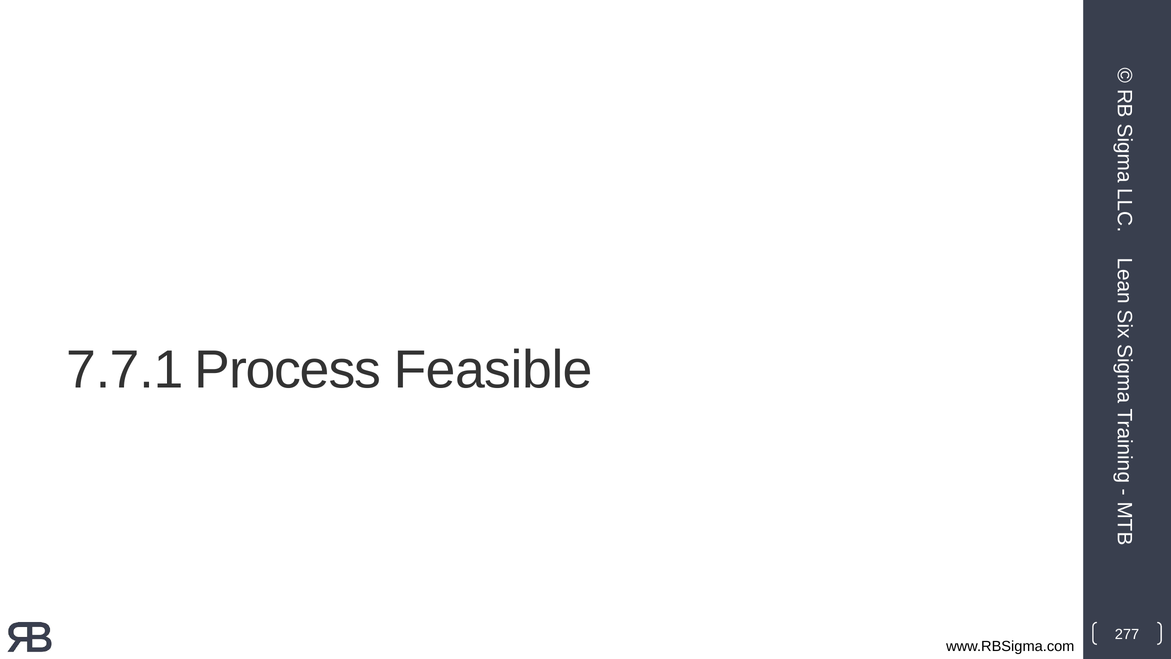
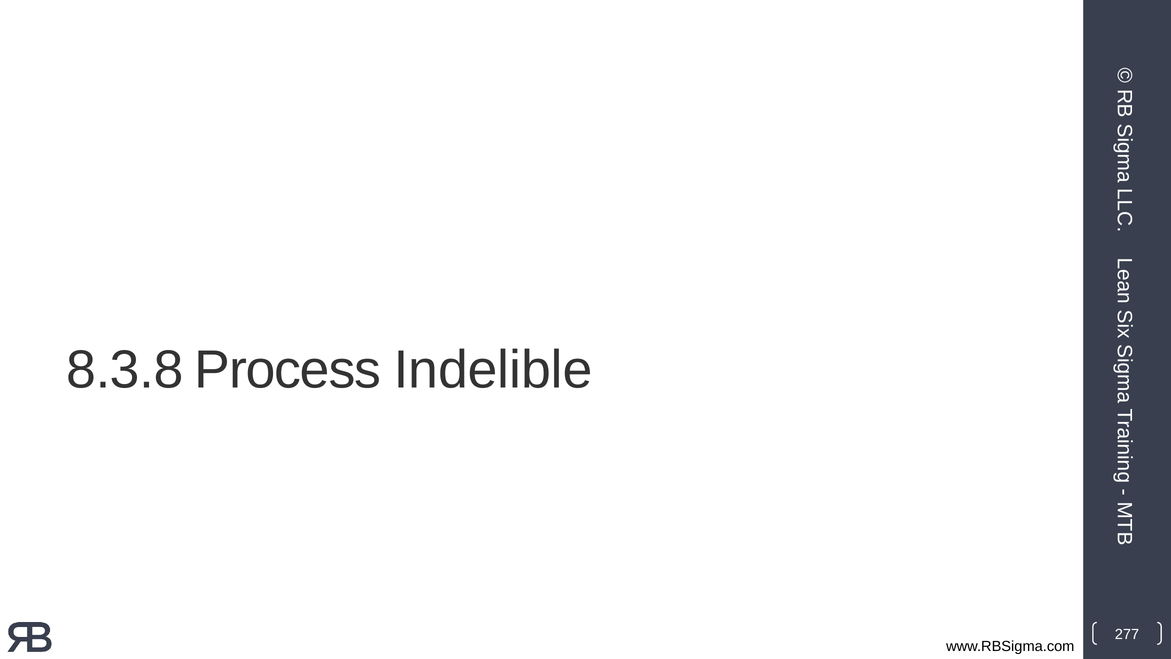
7.7.1: 7.7.1 -> 8.3.8 (125, 370)
Feasible: Feasible -> Indelible (493, 370)
